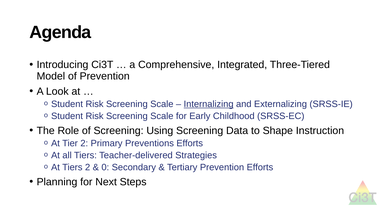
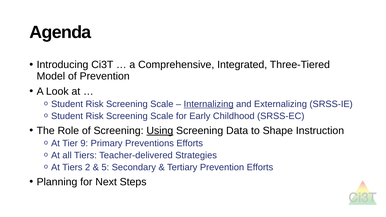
Using underline: none -> present (160, 131)
Tier 2: 2 -> 9 (84, 143)
0: 0 -> 5 (105, 167)
